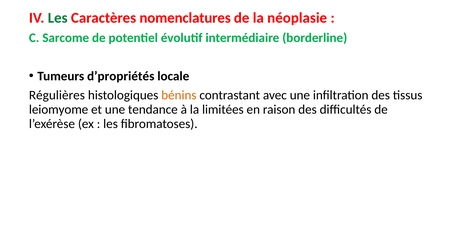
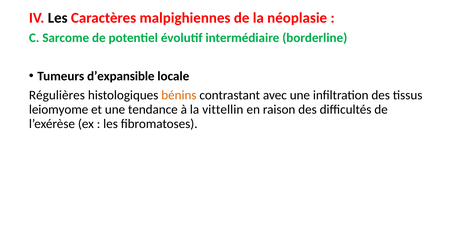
Les colour: green -> black (58, 18)
nomenclatures: nomenclatures -> malpighiennes (185, 18)
d’propriétés: d’propriétés -> d’expansible (121, 76)
limitées: limitées -> vittellin (223, 110)
